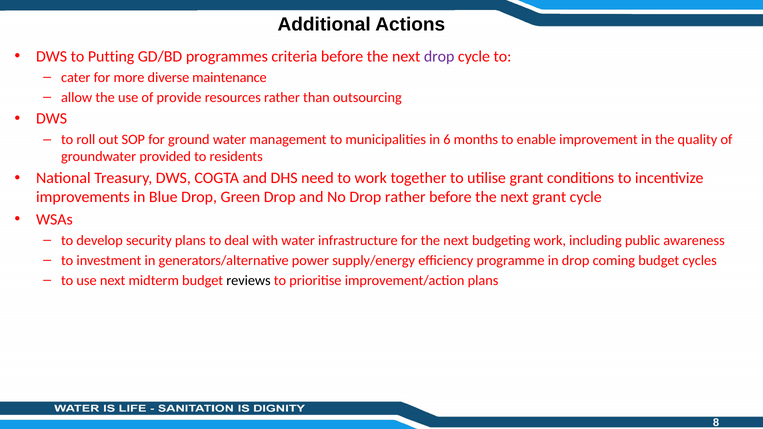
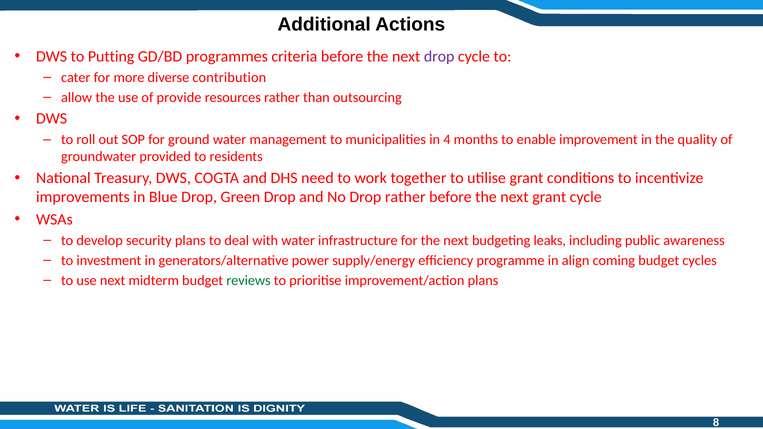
maintenance: maintenance -> contribution (229, 77)
6: 6 -> 4 (447, 140)
budgeting work: work -> leaks (550, 240)
in drop: drop -> align (576, 260)
reviews colour: black -> green (249, 281)
